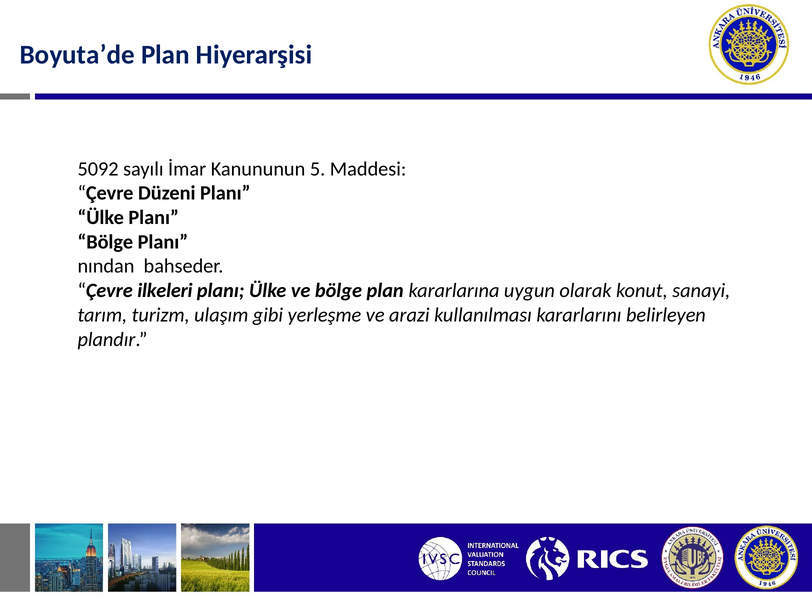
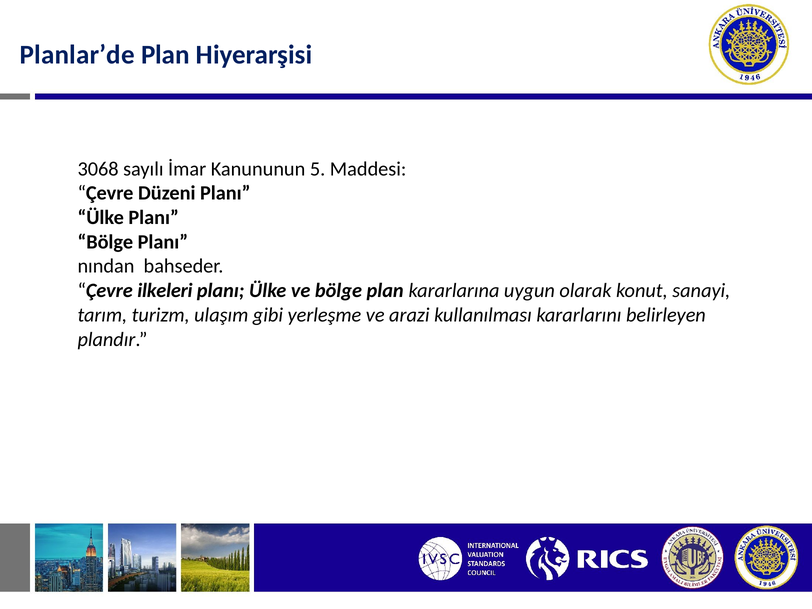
Boyuta’de: Boyuta’de -> Planlar’de (77, 55)
5092: 5092 -> 3068 (98, 169)
